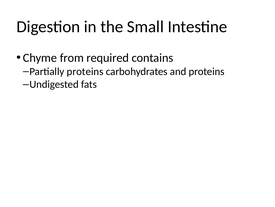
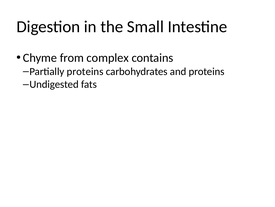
required: required -> complex (108, 58)
